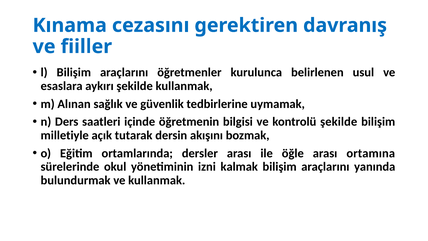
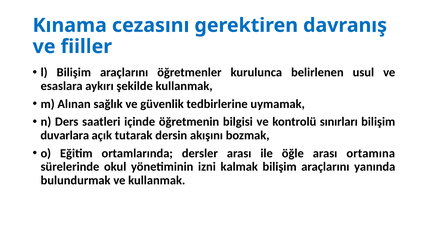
kontrolü şekilde: şekilde -> sınırları (339, 122)
milletiyle: milletiyle -> duvarlara (65, 135)
